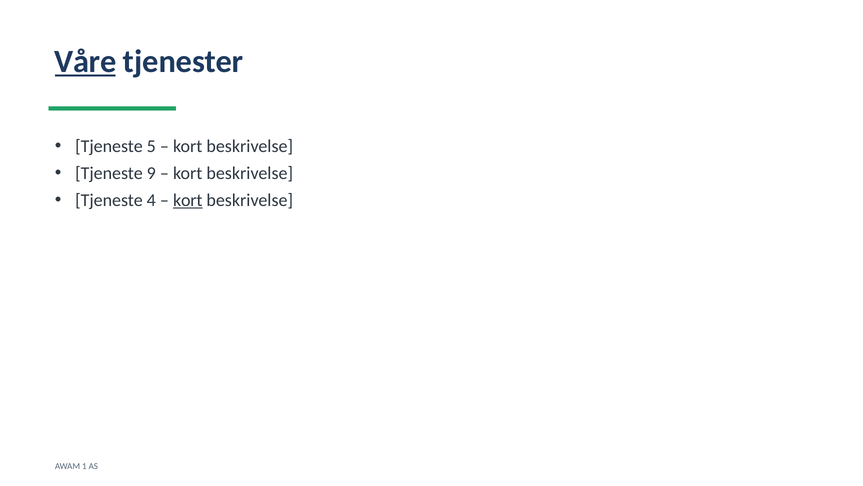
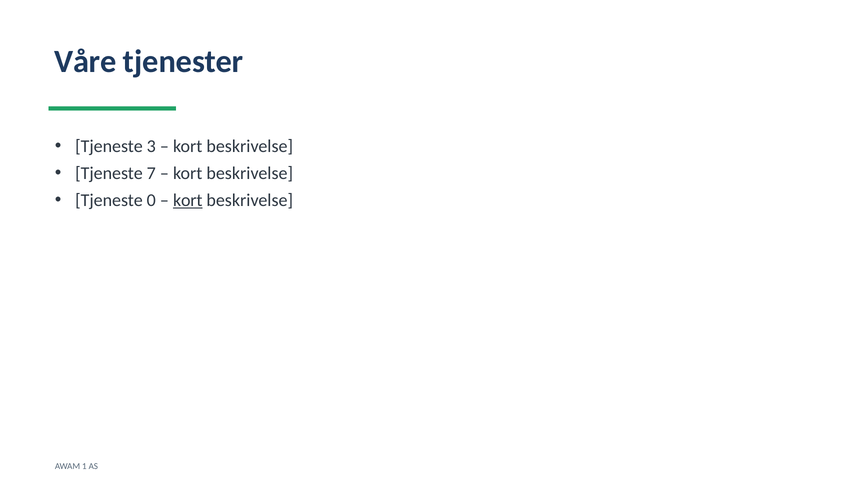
Våre underline: present -> none (85, 62)
5: 5 -> 3 (151, 146)
9: 9 -> 7 (151, 173)
4: 4 -> 0 (151, 200)
